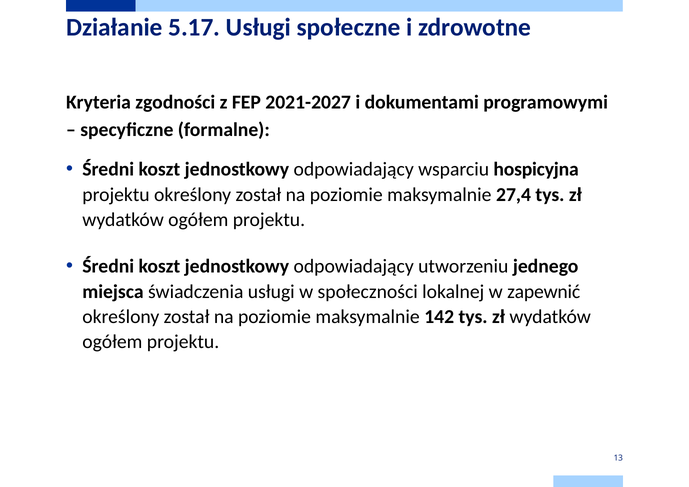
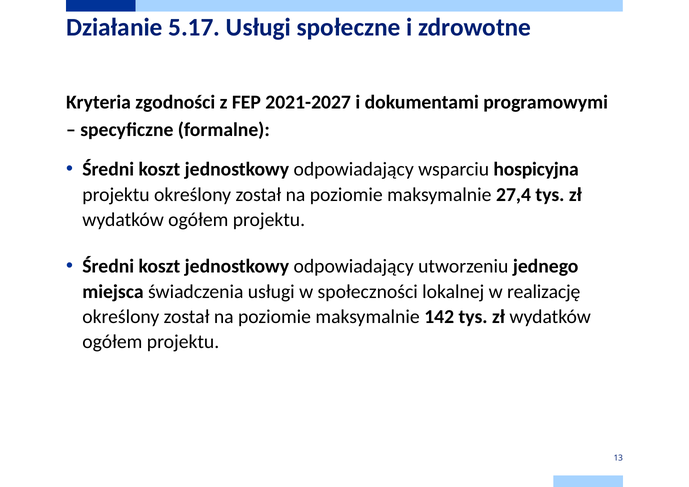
zapewnić: zapewnić -> realizację (544, 292)
